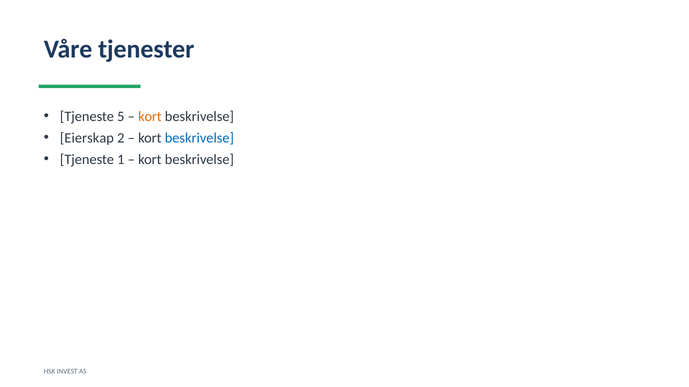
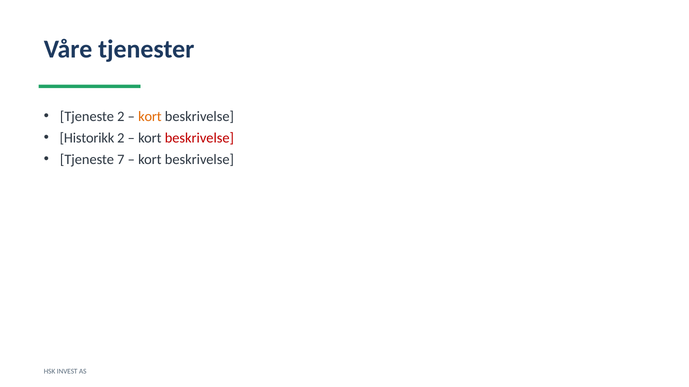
Tjeneste 5: 5 -> 2 (121, 117)
Eierskap: Eierskap -> Historikk (87, 138)
beskrivelse colour: blue -> red (199, 138)
1: 1 -> 7 (121, 160)
